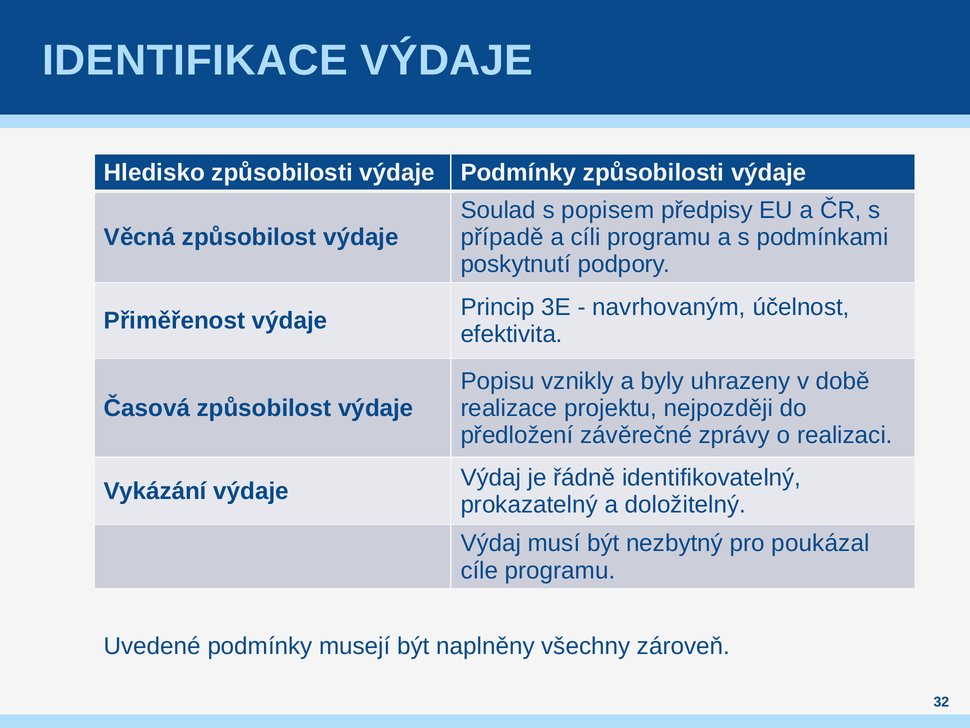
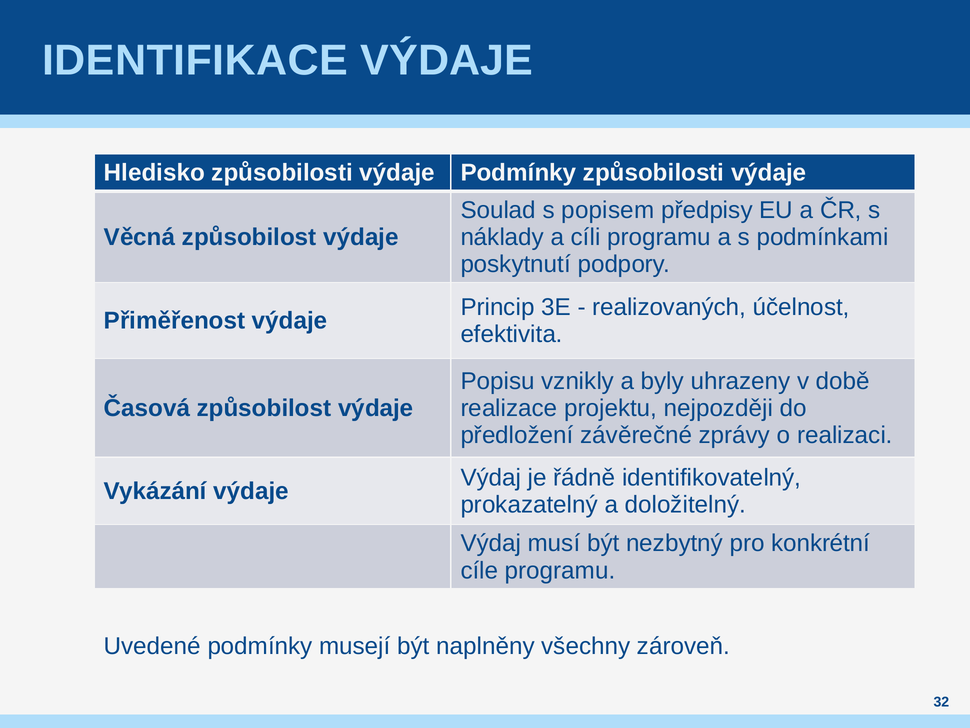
případě: případě -> náklady (502, 237)
navrhovaným: navrhovaným -> realizovaných (669, 307)
poukázal: poukázal -> konkrétní (821, 543)
